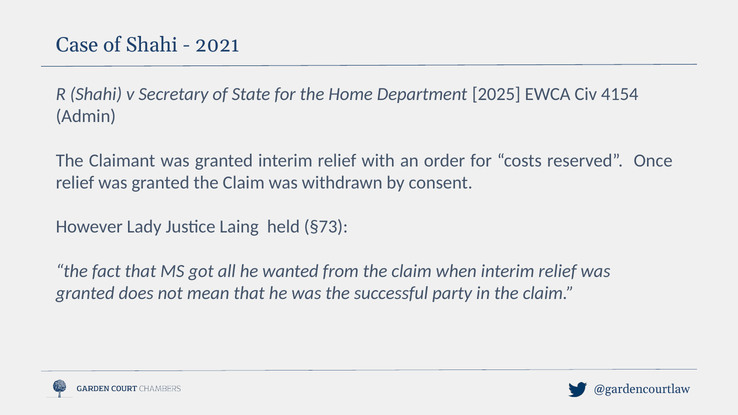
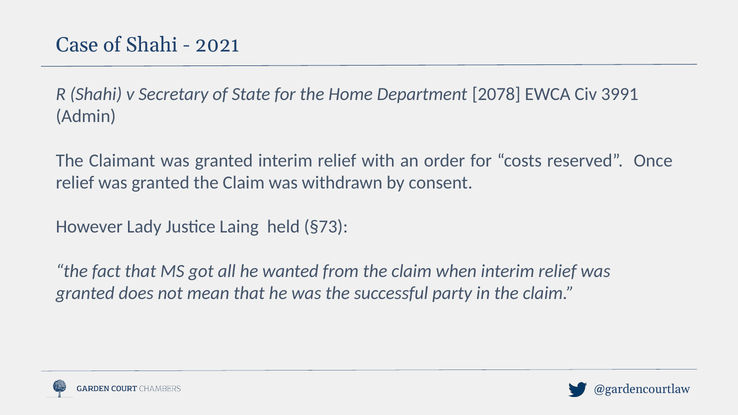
2025: 2025 -> 2078 (496, 94)
4154: 4154 -> 3991 (620, 94)
